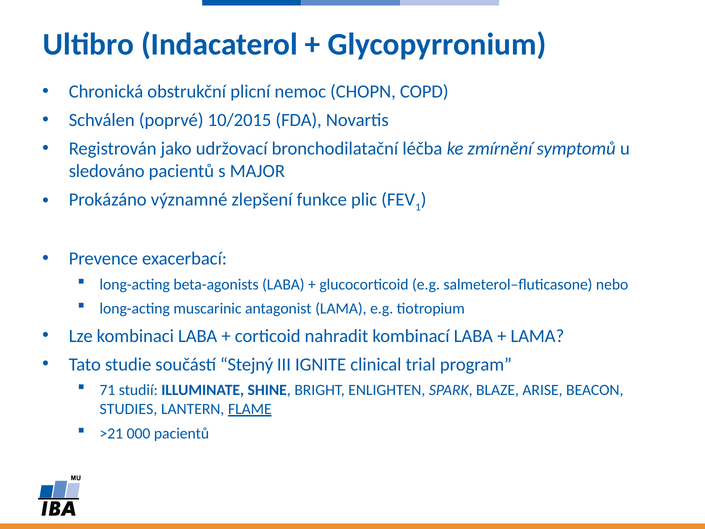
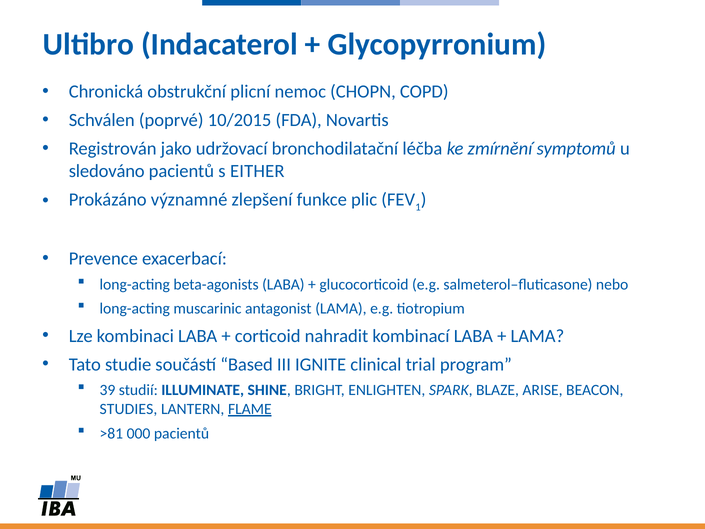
MAJOR: MAJOR -> EITHER (257, 171)
Stejný: Stejný -> Based (247, 364)
71: 71 -> 39 (107, 390)
>21: >21 -> >81 (111, 433)
